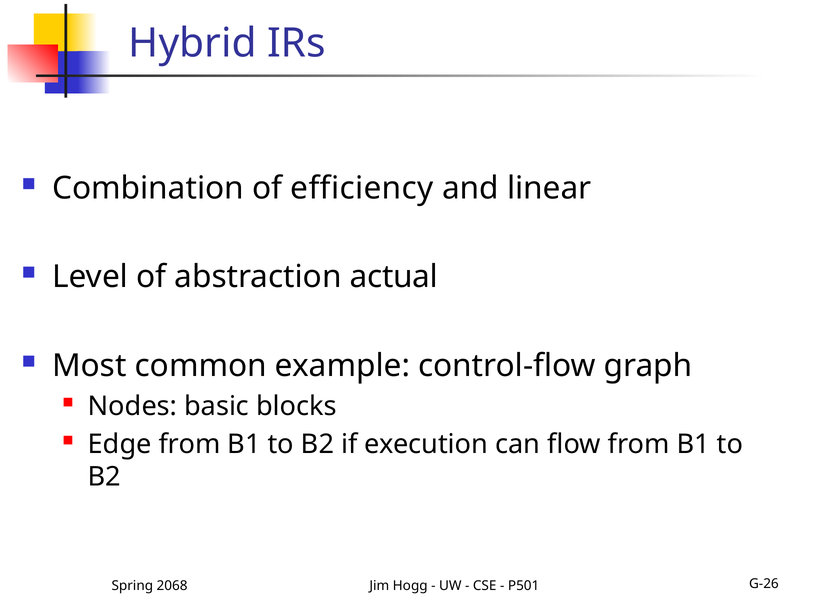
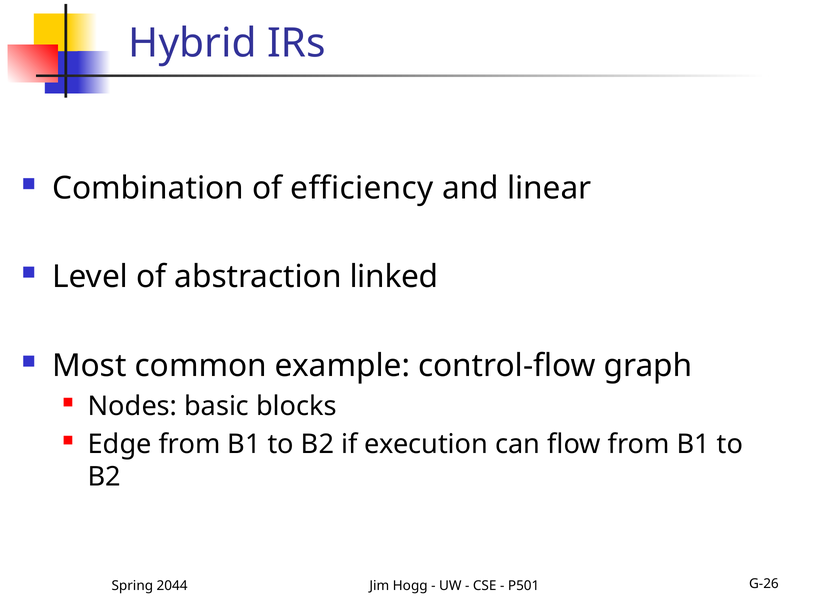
actual: actual -> linked (394, 277)
2068: 2068 -> 2044 (172, 585)
